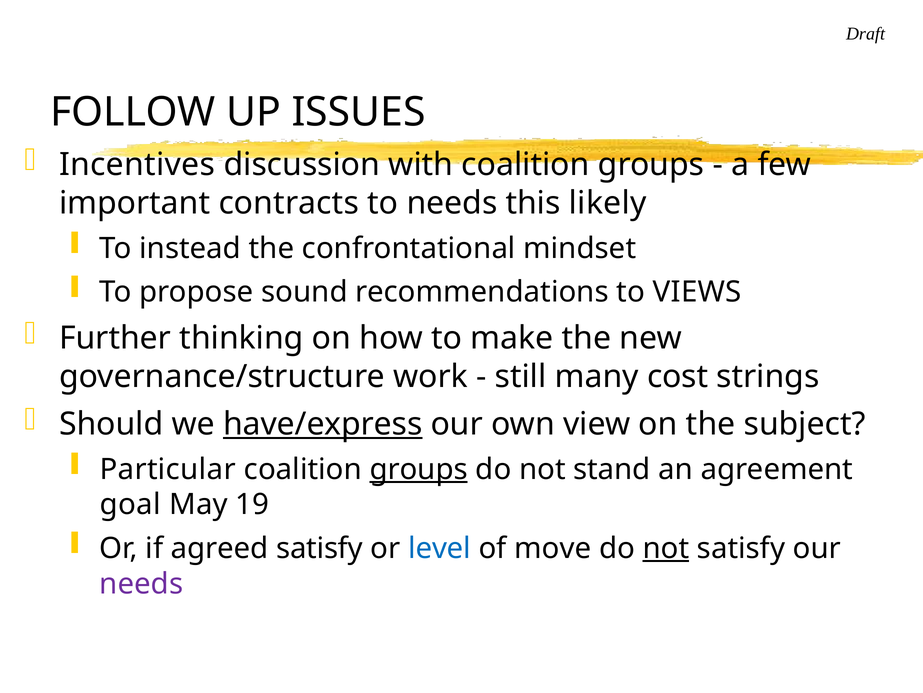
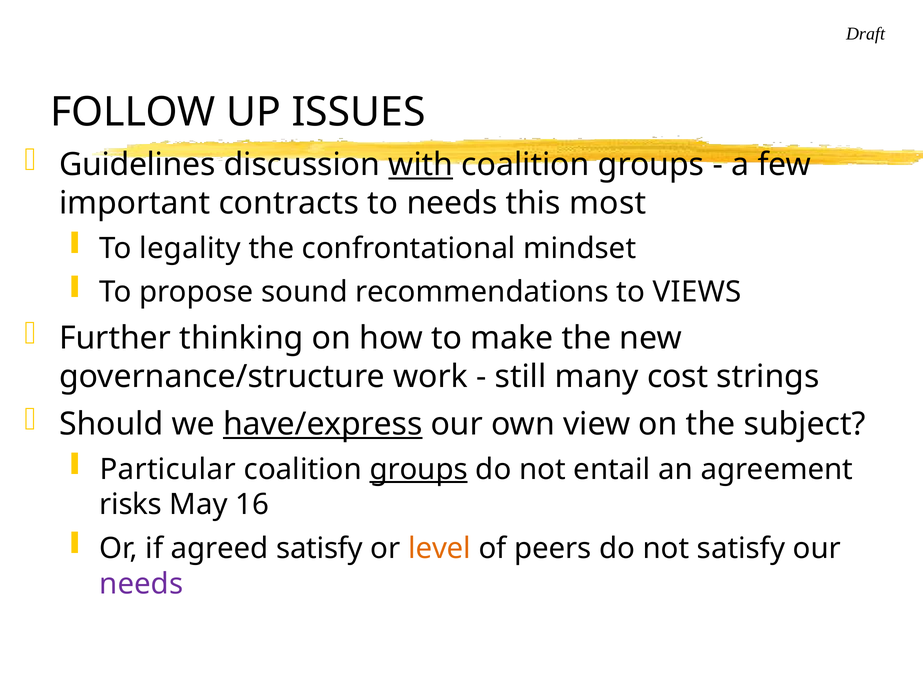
Incentives: Incentives -> Guidelines (137, 165)
with underline: none -> present (421, 165)
likely: likely -> most (608, 203)
instead: instead -> legality (190, 248)
stand: stand -> entail (612, 469)
goal: goal -> risks (131, 504)
19: 19 -> 16 (252, 504)
level colour: blue -> orange (440, 548)
move: move -> peers (553, 548)
not underline: present -> none (666, 548)
